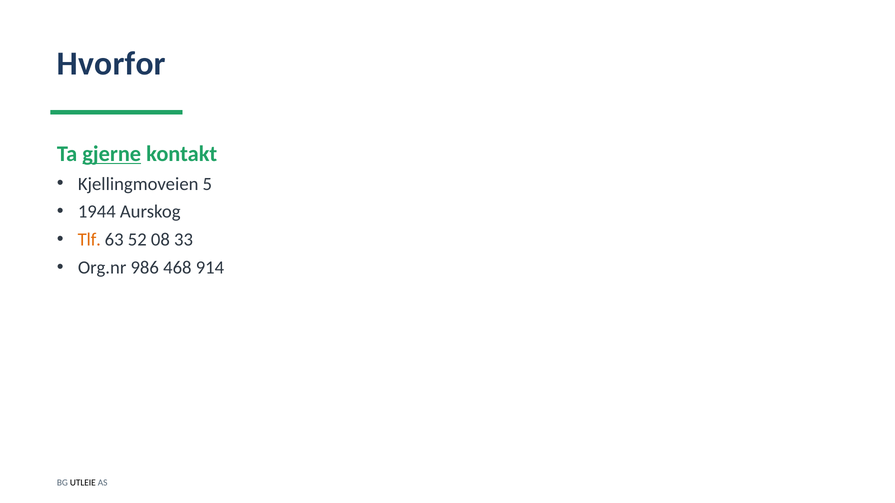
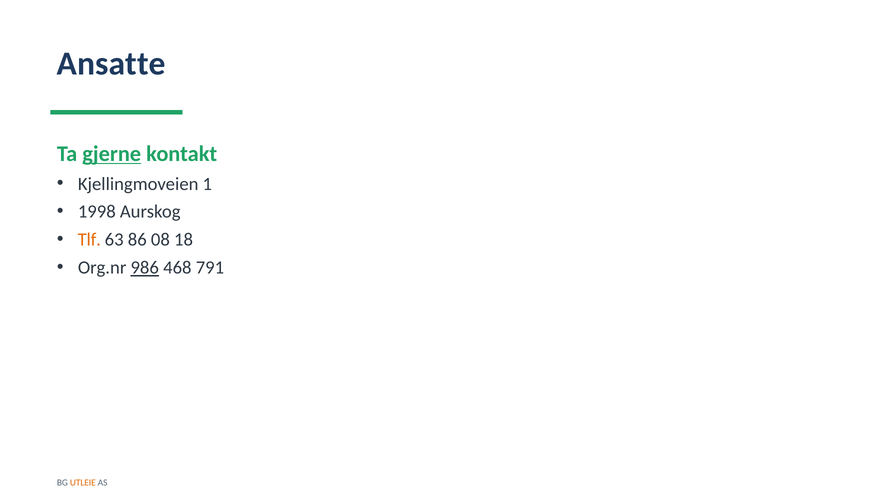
Hvorfor: Hvorfor -> Ansatte (111, 64)
5: 5 -> 1 (207, 184)
1944: 1944 -> 1998 (97, 212)
52: 52 -> 86 (137, 240)
33: 33 -> 18 (184, 240)
986 underline: none -> present (145, 268)
914: 914 -> 791 (210, 268)
UTLEIE colour: black -> orange (83, 483)
